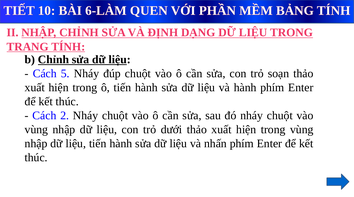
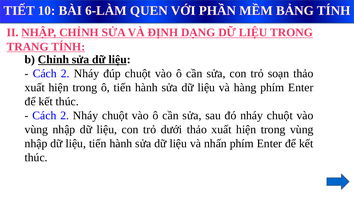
5: 5 -> 2 (65, 73)
và hành: hành -> hàng (245, 87)
